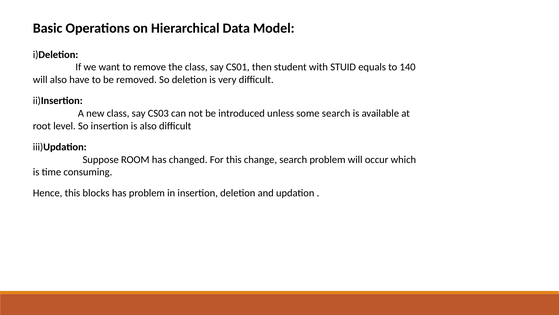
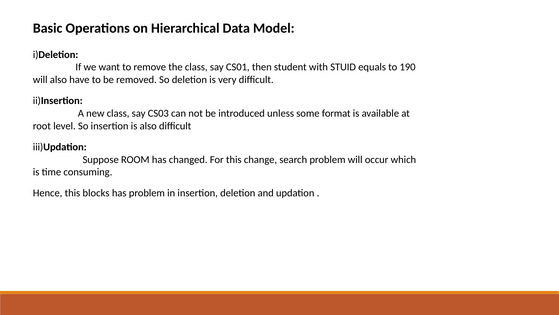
140: 140 -> 190 (408, 67)
some search: search -> format (336, 113)
